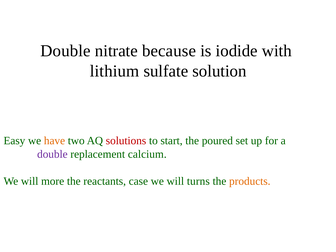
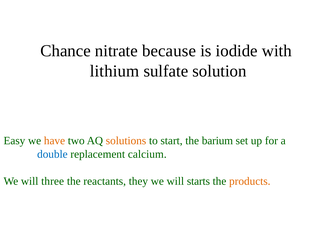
Double: Double -> Chance (66, 51)
solutions colour: red -> orange (126, 141)
poured: poured -> barium (217, 141)
double colour: purple -> blue (52, 154)
more: more -> three (53, 181)
case: case -> they (138, 181)
turns: turns -> starts (198, 181)
